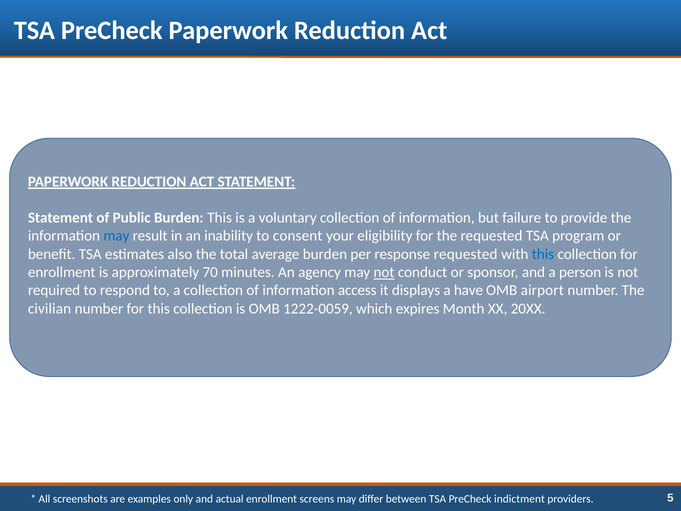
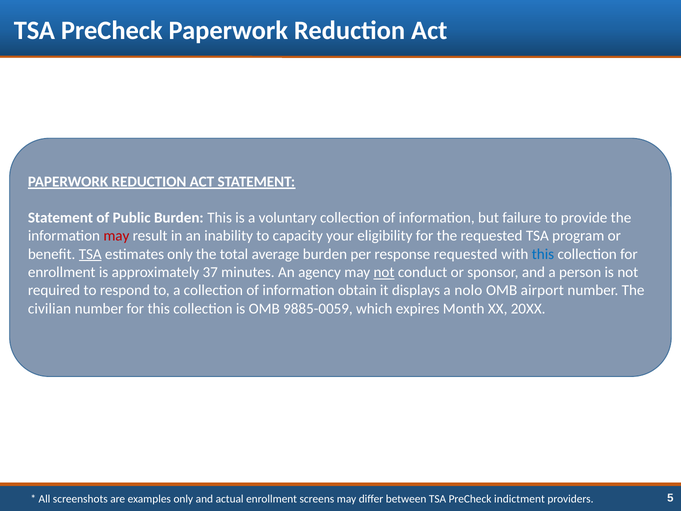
may colour: blue -> red (116, 236)
consent: consent -> capacity (298, 236)
TSA underline: none -> present (90, 254)
estimates also: also -> only (180, 254)
70: 70 -> 37 (210, 272)
access: access -> obtain (357, 290)
have: have -> nolo (468, 290)
1222-0059: 1222-0059 -> 9885-0059 (318, 308)
